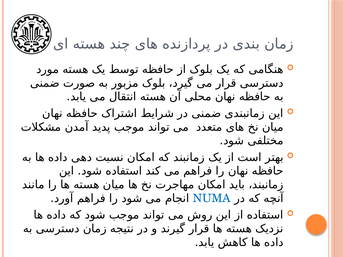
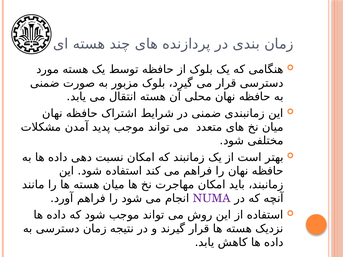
NUMA colour: blue -> purple (212, 199)
